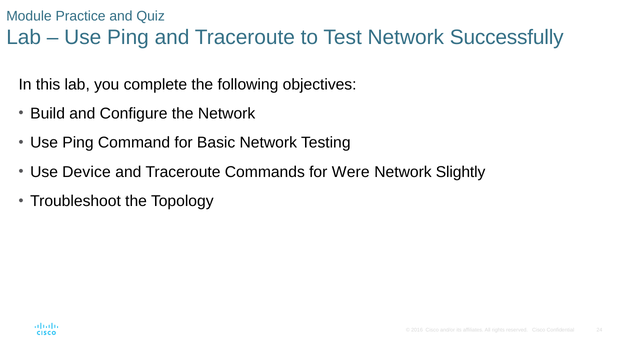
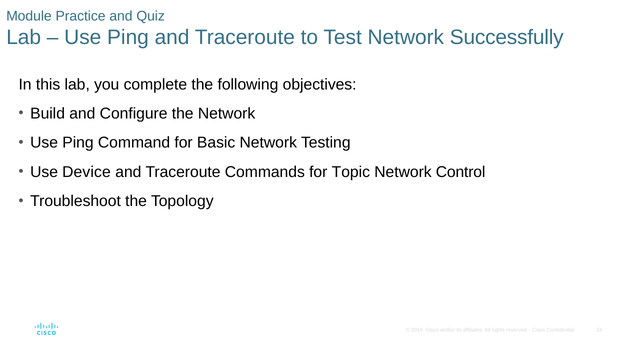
Were: Were -> Topic (351, 172)
Slightly: Slightly -> Control (461, 172)
